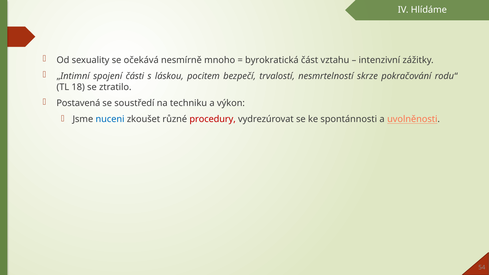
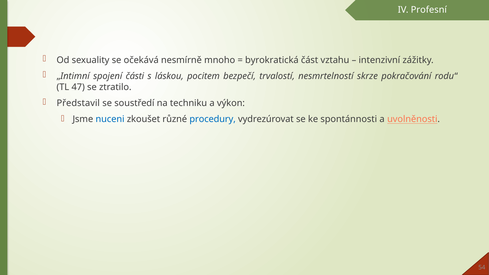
Hlídáme: Hlídáme -> Profesní (429, 10)
18: 18 -> 47 (78, 87)
Postavená: Postavená -> Představil (78, 103)
procedury colour: red -> blue (213, 119)
